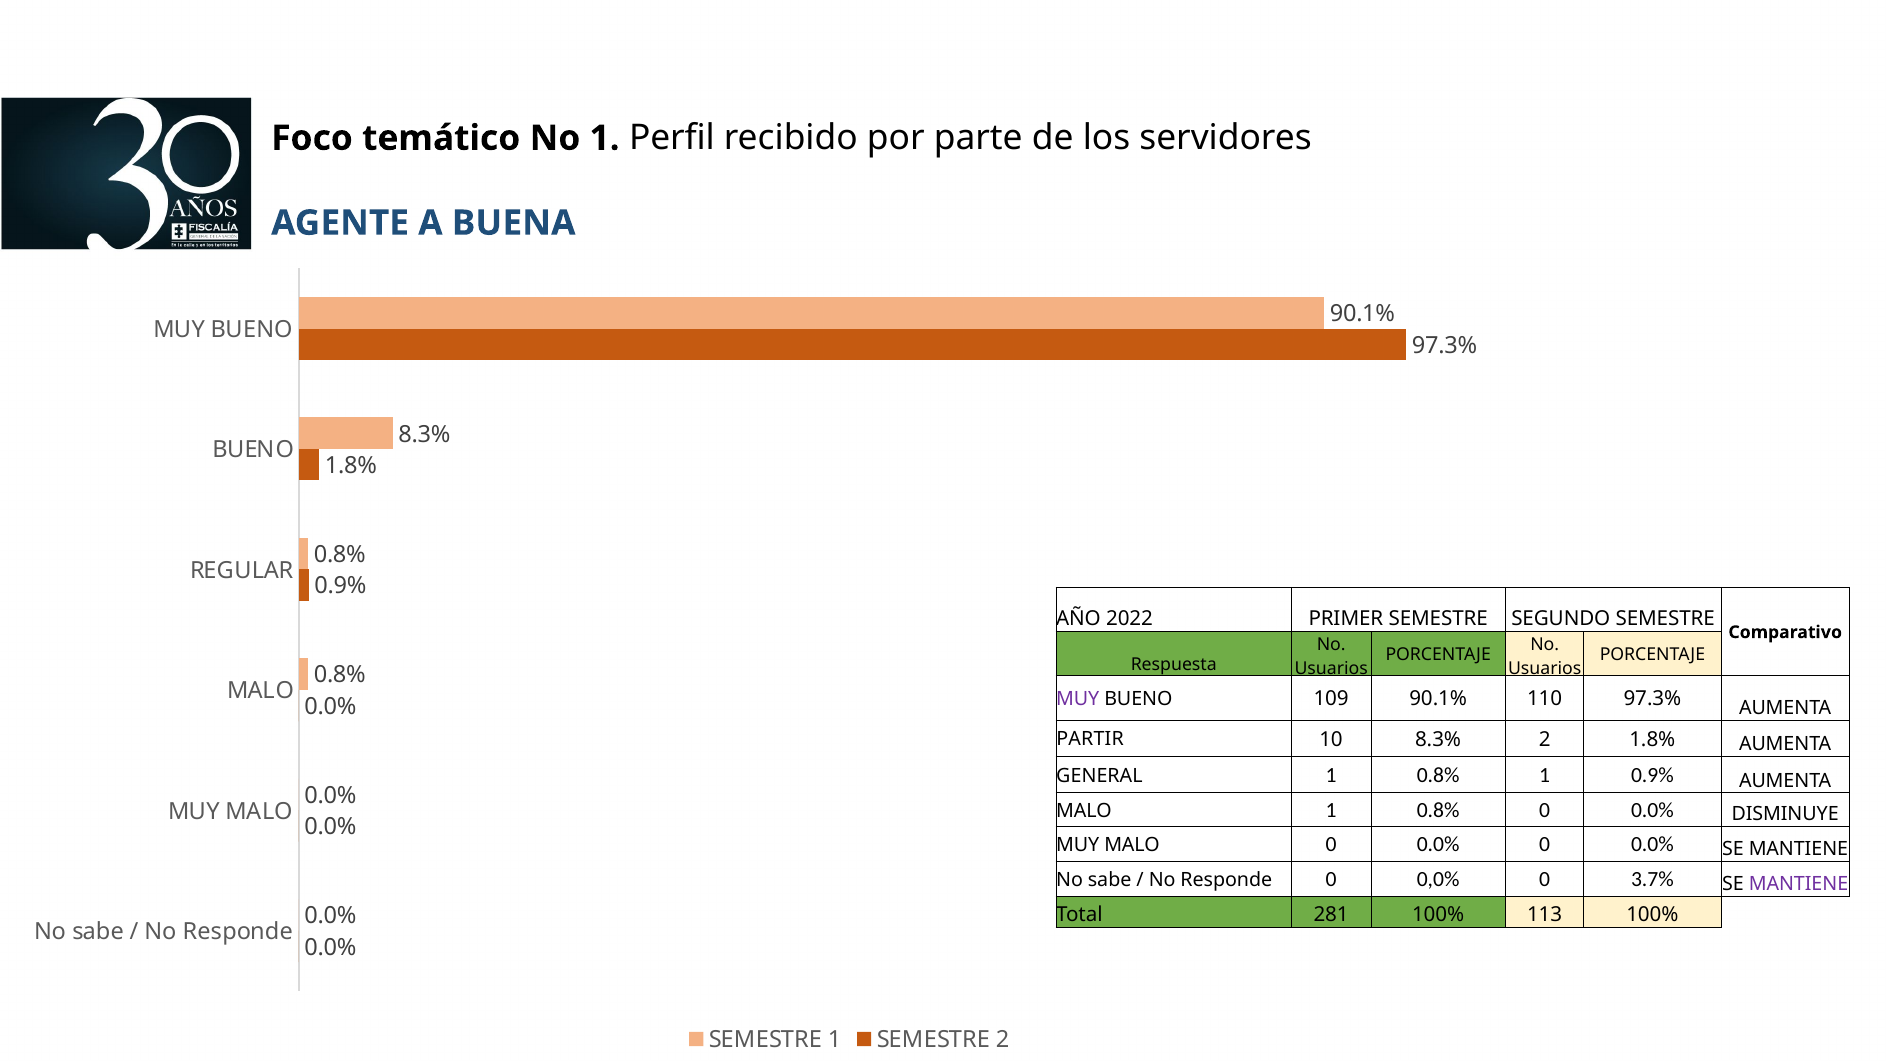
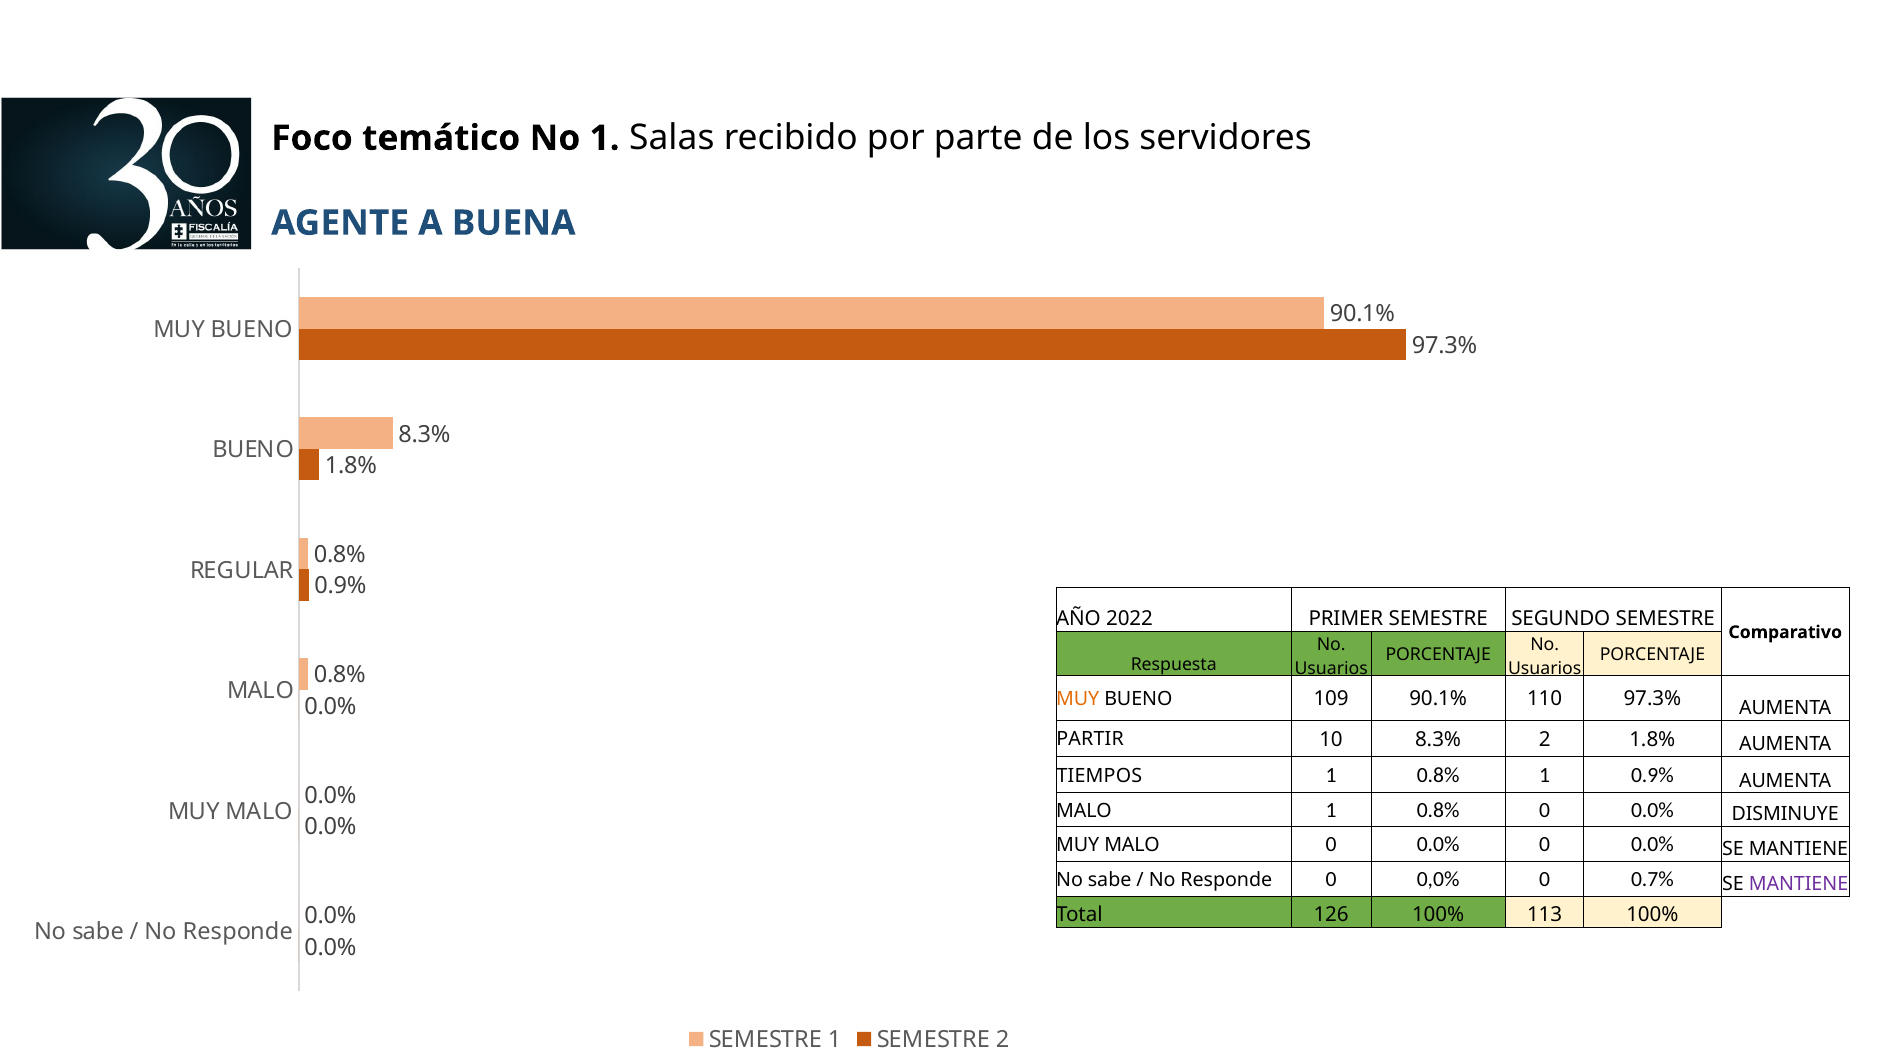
Perfil: Perfil -> Salas (672, 138)
MUY colour: purple -> orange (1078, 699)
GENERAL: GENERAL -> TIEMPOS (1099, 776)
3.7%: 3.7% -> 0.7% (1652, 879)
281: 281 -> 126 (1331, 915)
